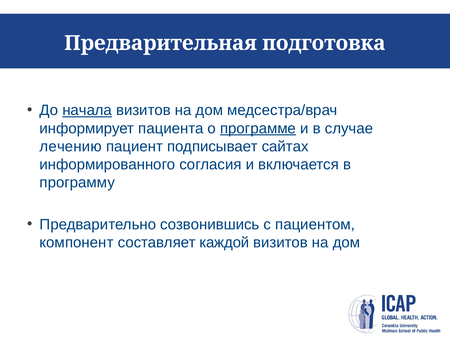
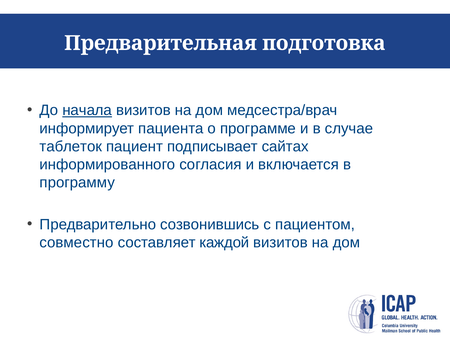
программе underline: present -> none (258, 128)
лечению: лечению -> таблеток (71, 146)
компонент: компонент -> совместно (77, 242)
